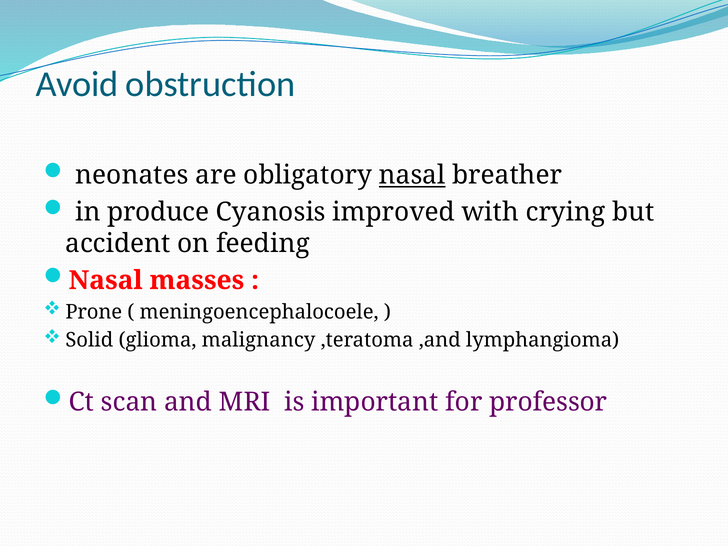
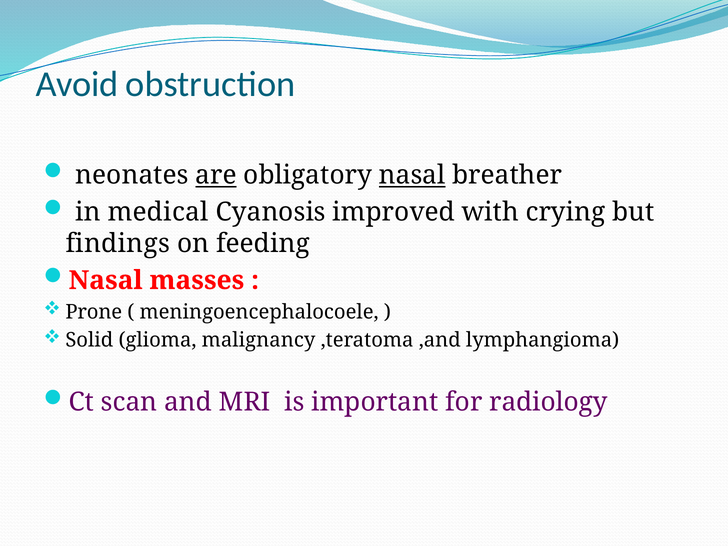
are underline: none -> present (216, 175)
produce: produce -> medical (158, 212)
accident: accident -> findings (118, 244)
professor: professor -> radiology (548, 402)
